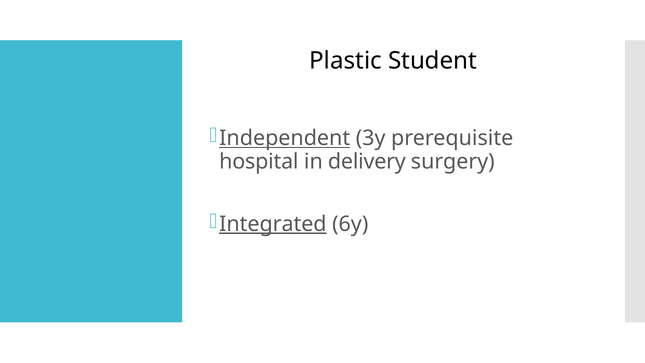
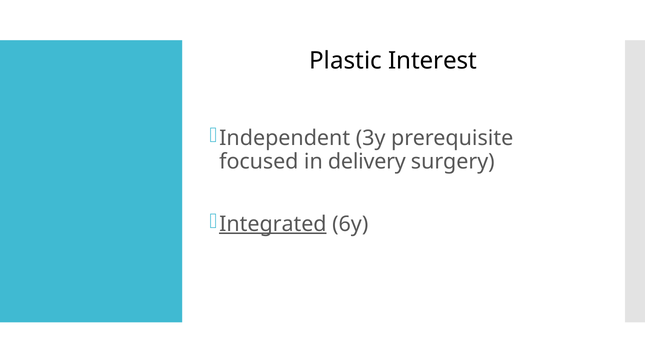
Student: Student -> Interest (433, 61)
Independent underline: present -> none (285, 138)
hospital: hospital -> focused (259, 161)
